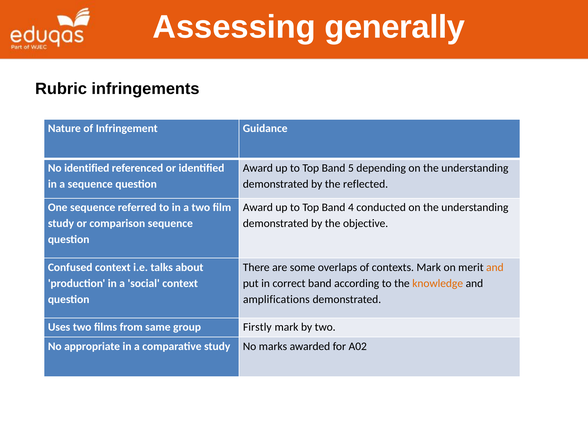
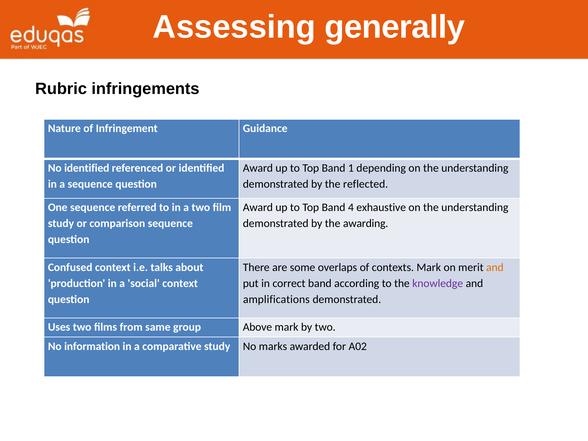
5: 5 -> 1 (351, 168)
conducted: conducted -> exhaustive (381, 207)
objective: objective -> awarding (366, 223)
knowledge colour: orange -> purple (438, 283)
Firstly: Firstly -> Above (257, 327)
appropriate: appropriate -> information (92, 346)
